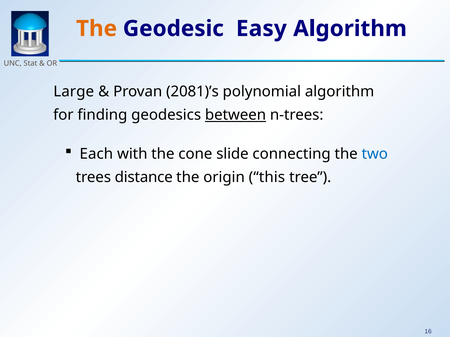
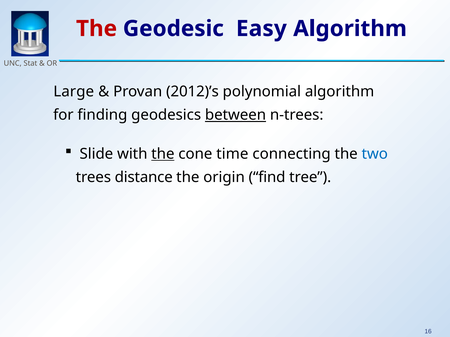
The colour: orange -> red (97, 29)
2081)’s: 2081)’s -> 2012)’s (192, 92)
Each: Each -> Slide (96, 154)
the underline: none -> present (163, 154)
slide: slide -> time (232, 154)
this: this -> find (267, 178)
